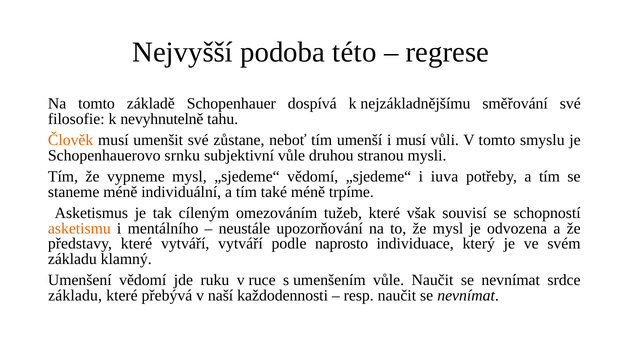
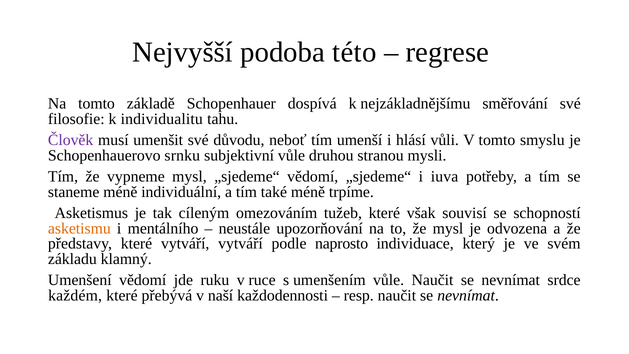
nevyhnutelně: nevyhnutelně -> individualitu (162, 119)
Člověk colour: orange -> purple (71, 140)
zůstane: zůstane -> důvodu (239, 140)
i musí: musí -> hlásí (411, 140)
základu: základu -> každém (75, 295)
